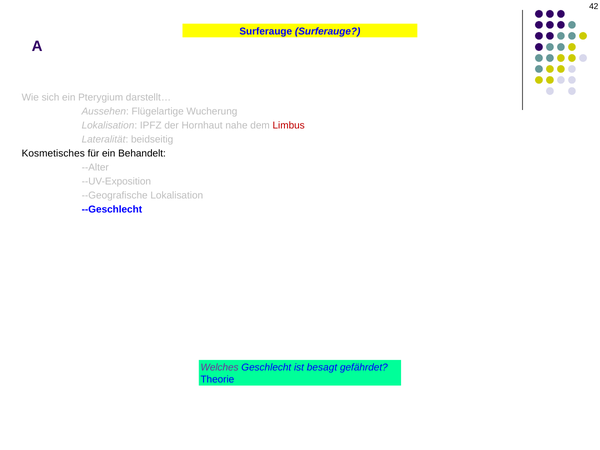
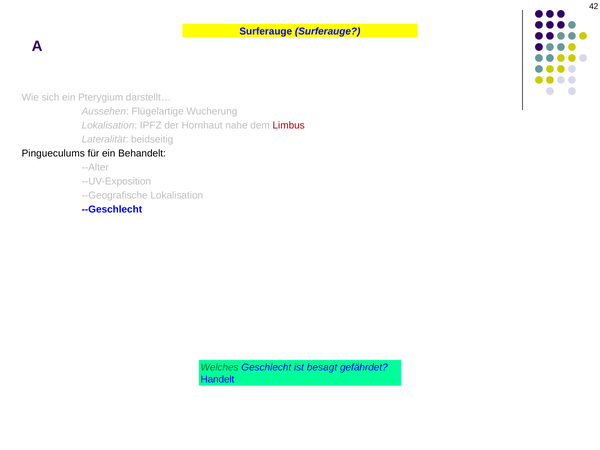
Kosmetisches: Kosmetisches -> Pingueculums (53, 154)
Welches colour: purple -> green (220, 367)
Theorie: Theorie -> Handelt (217, 379)
